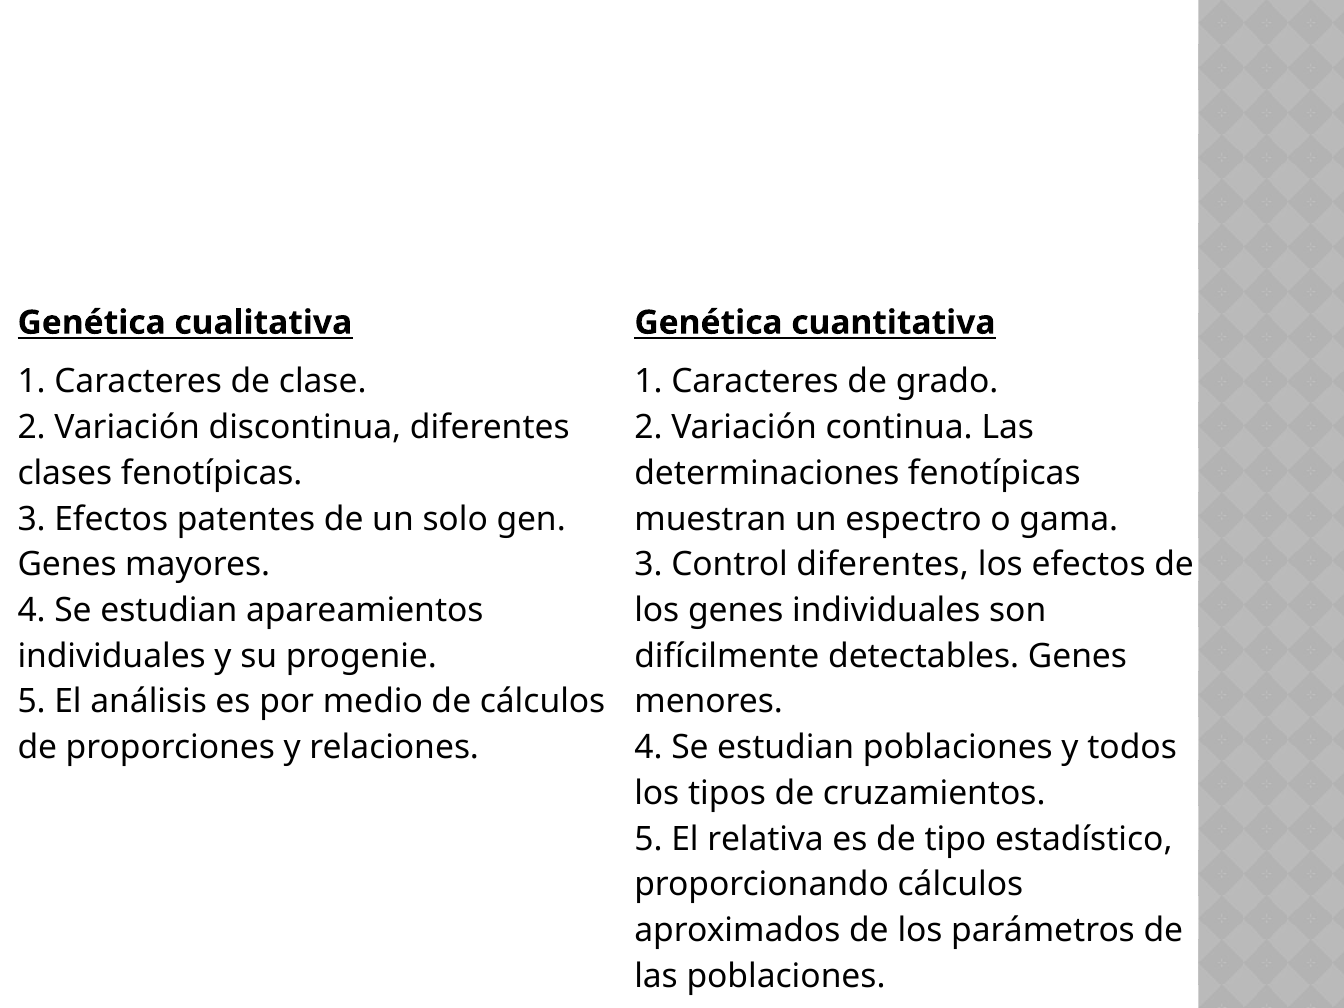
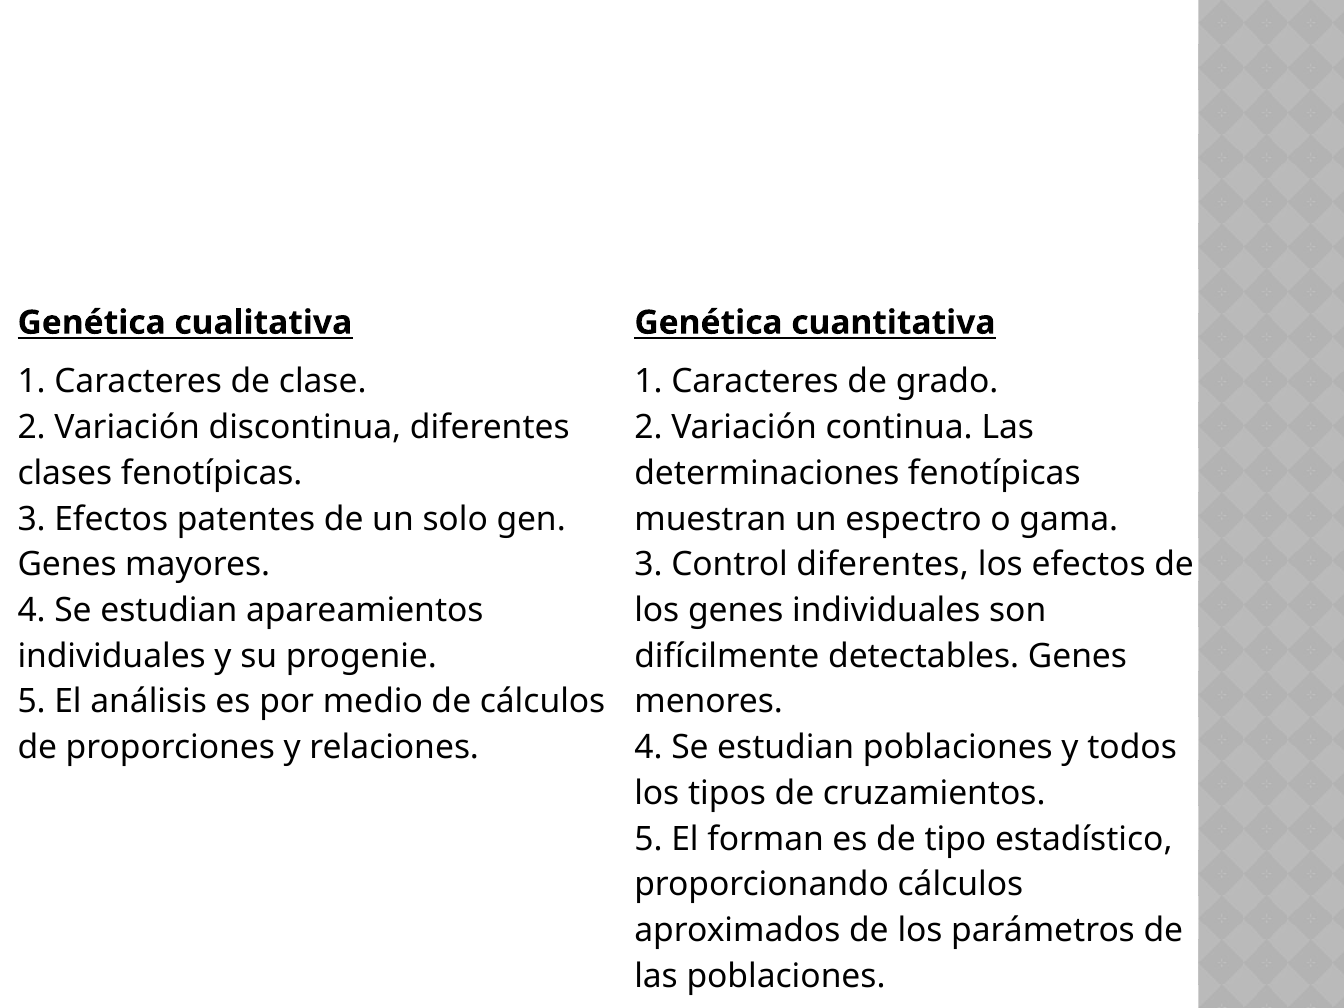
relativa: relativa -> forman (766, 839)
